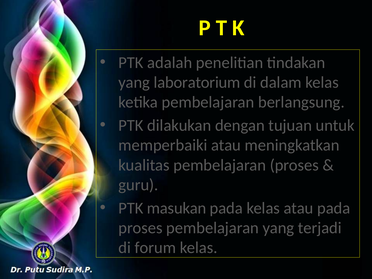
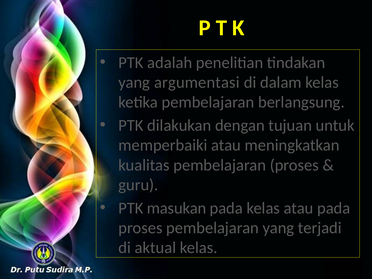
laboratorium: laboratorium -> argumentasi (197, 82)
forum: forum -> aktual (155, 248)
